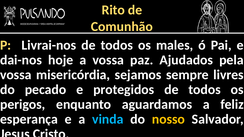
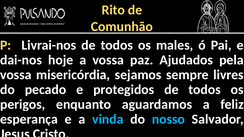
nosso colour: yellow -> light blue (168, 119)
